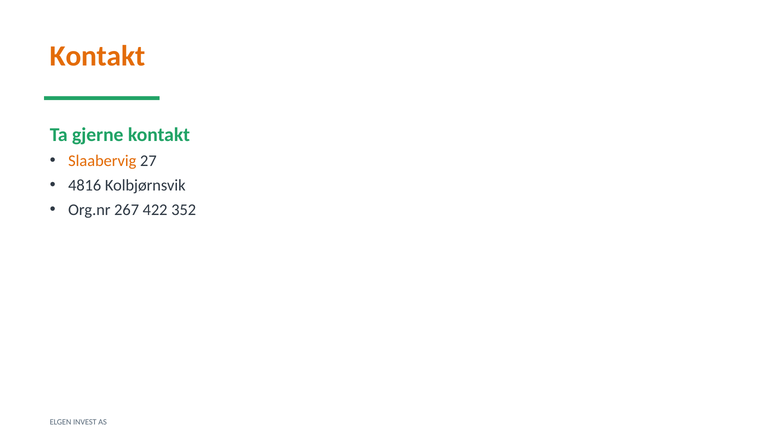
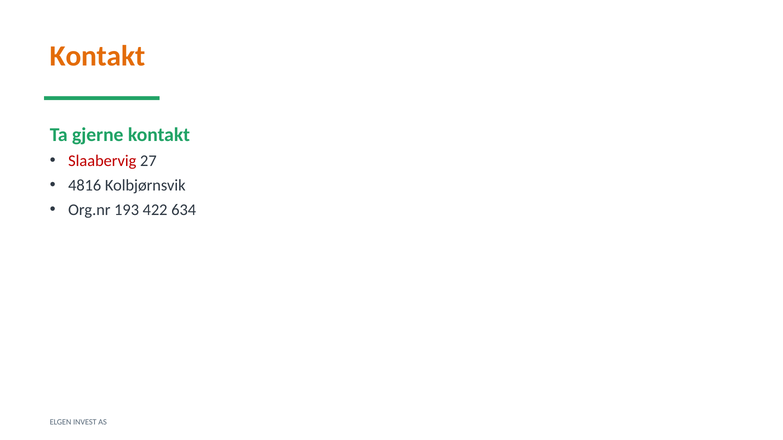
Slaabervig colour: orange -> red (102, 161)
267: 267 -> 193 (127, 210)
352: 352 -> 634 (184, 210)
